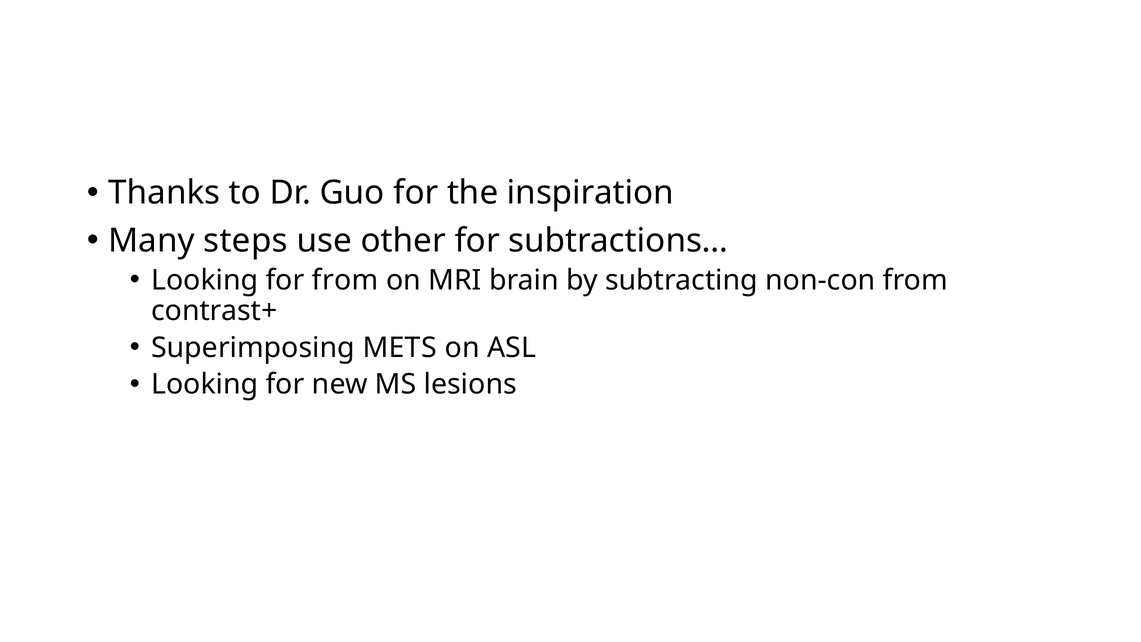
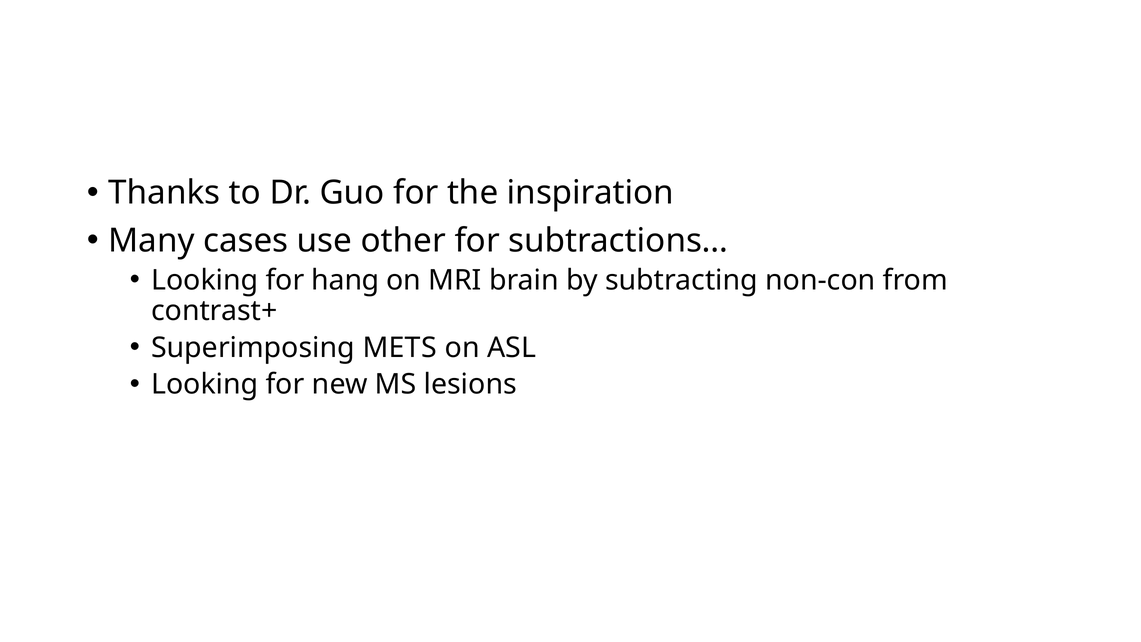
steps: steps -> cases (246, 241)
for from: from -> hang (345, 280)
